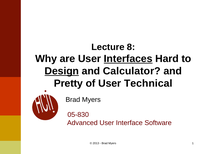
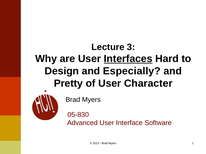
8: 8 -> 3 (131, 47)
Design underline: present -> none (62, 71)
Calculator: Calculator -> Especially (132, 71)
Technical: Technical -> Character (148, 84)
